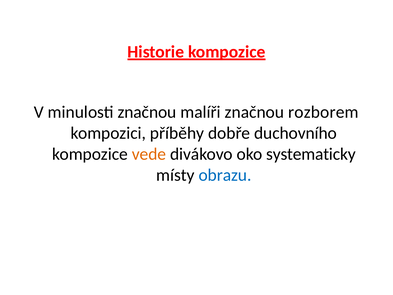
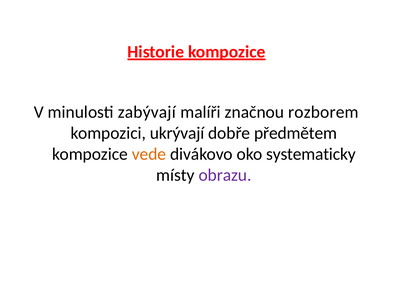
minulosti značnou: značnou -> zabývají (147, 112)
příběhy: příběhy -> ukrývají (177, 133)
duchovního: duchovního -> předmětem (296, 133)
obrazu colour: blue -> purple (225, 175)
